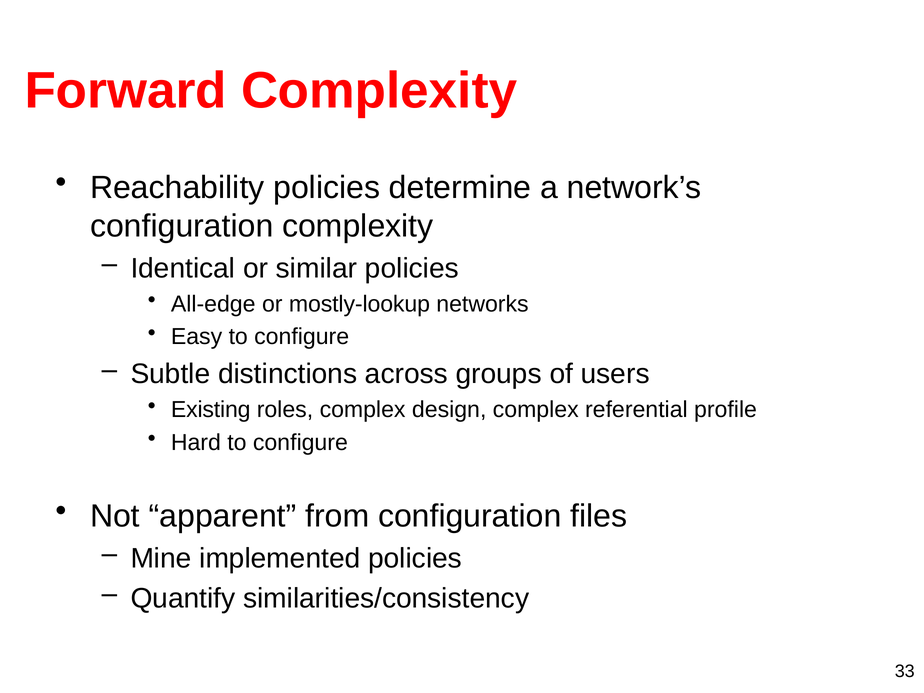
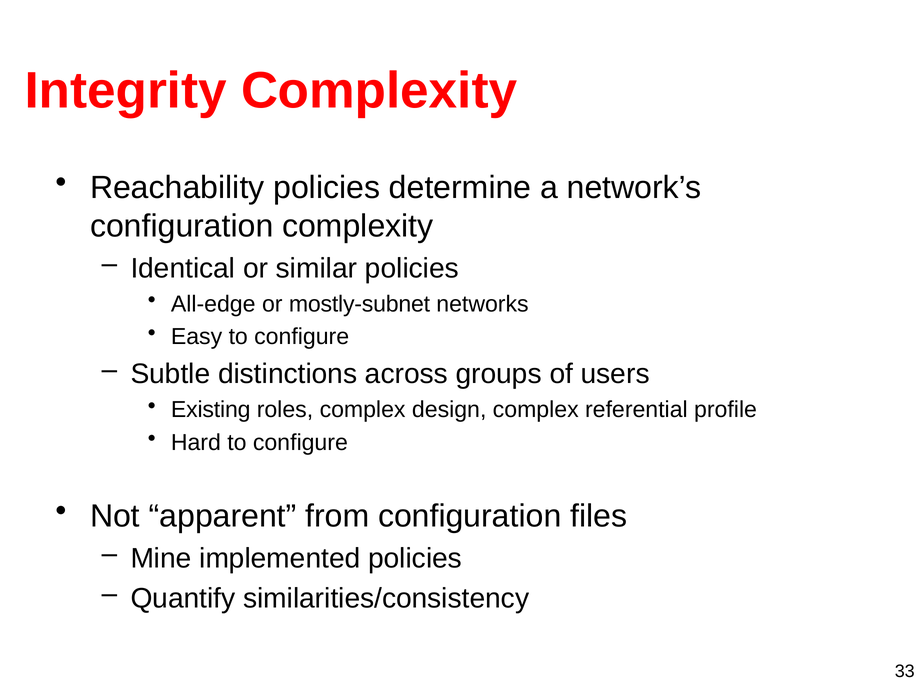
Forward: Forward -> Integrity (126, 91)
mostly-lookup: mostly-lookup -> mostly-subnet (360, 304)
